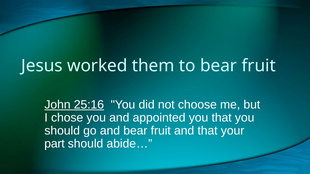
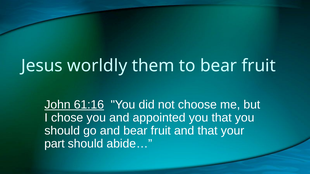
worked: worked -> worldly (97, 66)
25:16: 25:16 -> 61:16 (89, 105)
